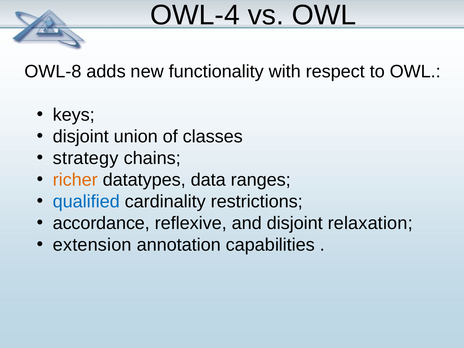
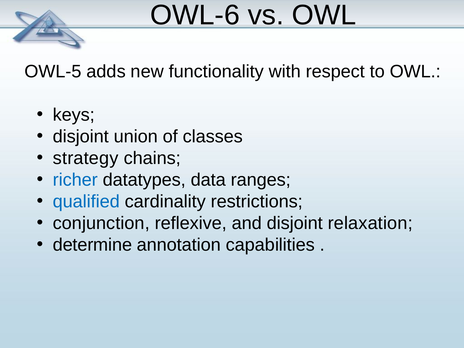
OWL-4: OWL-4 -> OWL-6 (195, 15)
OWL-8: OWL-8 -> OWL-5 (53, 71)
richer colour: orange -> blue (75, 180)
accordance: accordance -> conjunction (101, 223)
extension: extension -> determine (92, 245)
